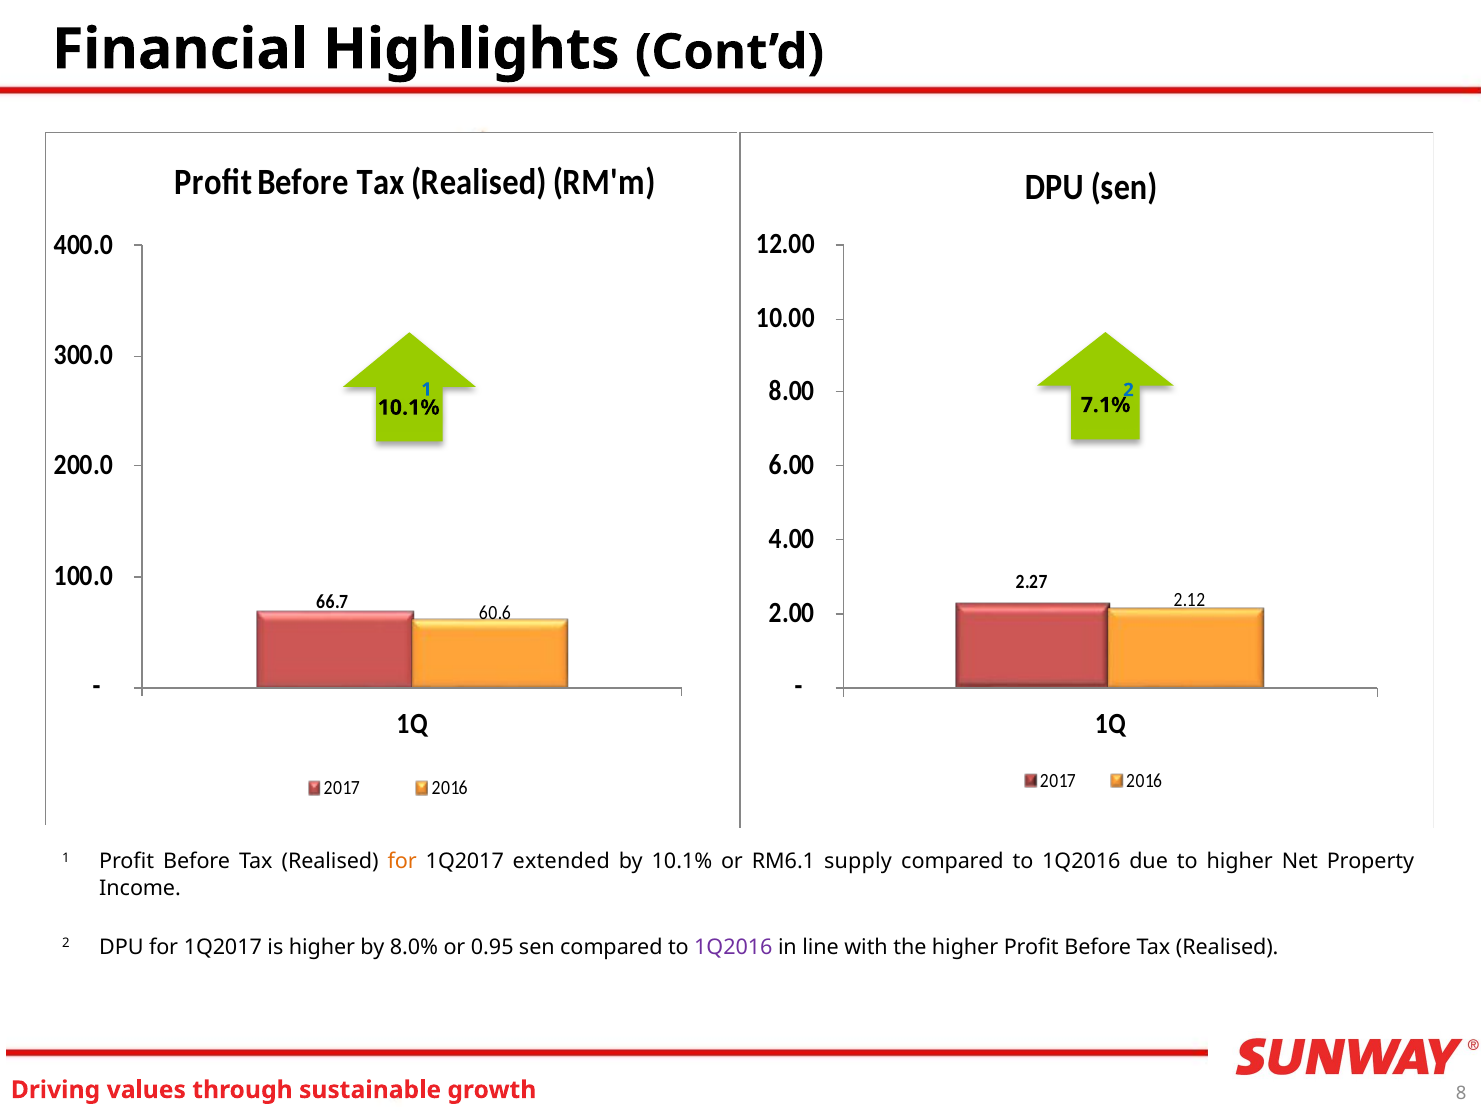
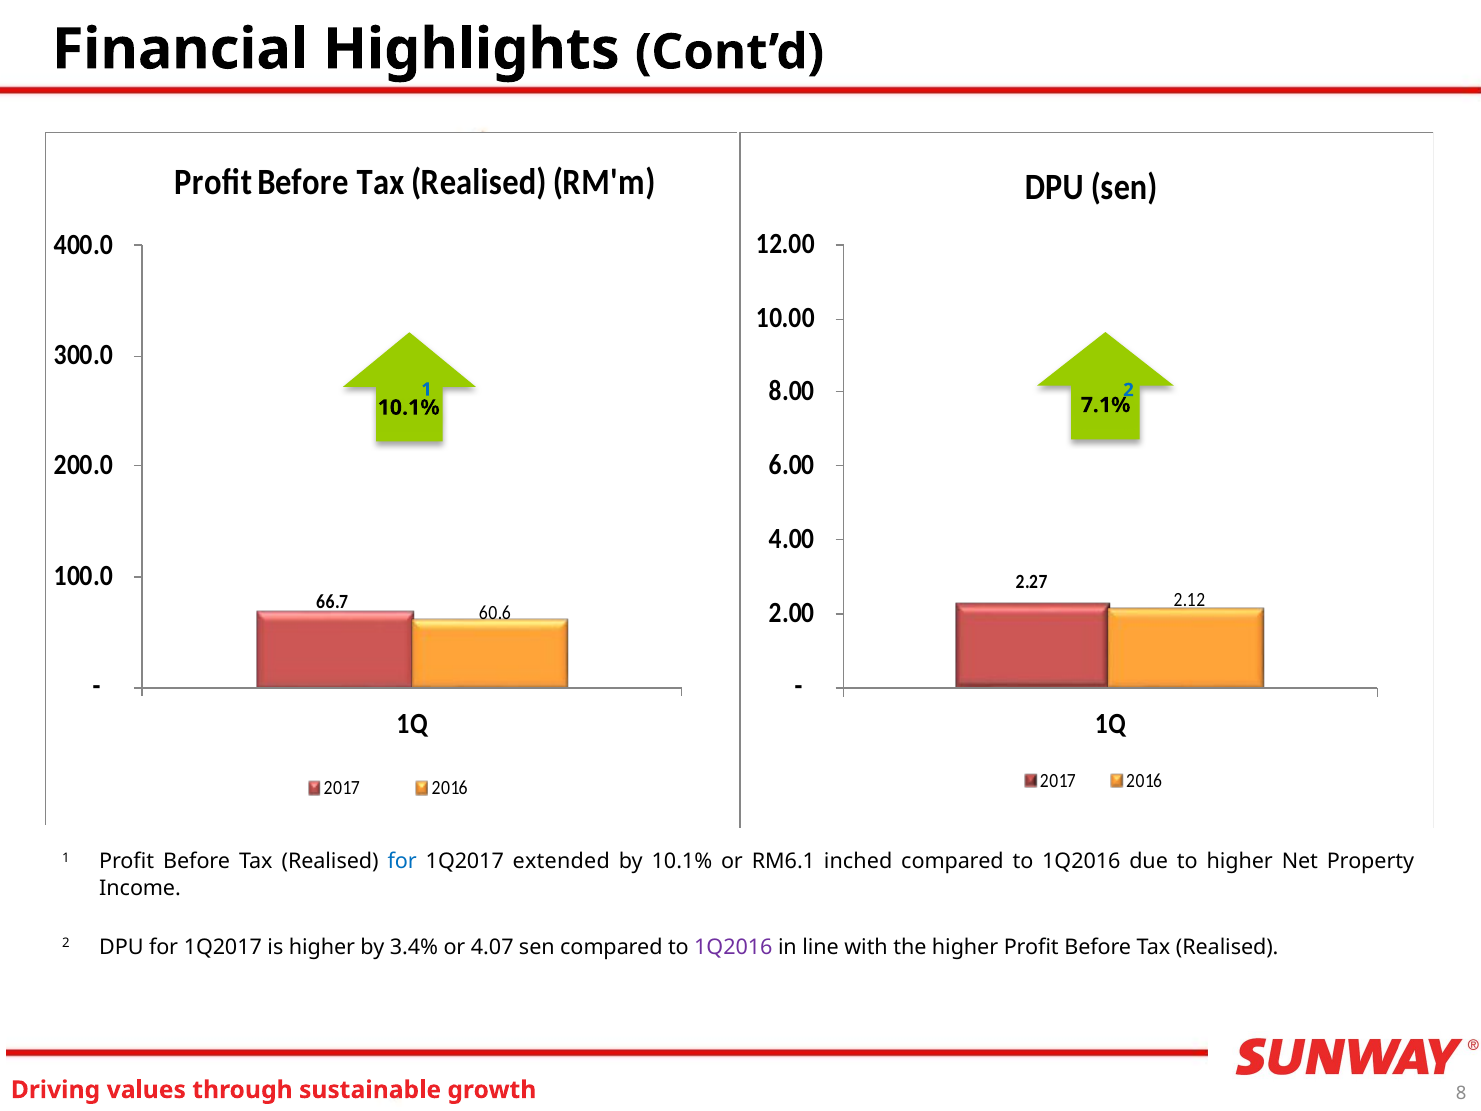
for colour: orange -> blue (402, 862)
supply: supply -> inched (858, 862)
8.0%: 8.0% -> 3.4% (414, 947)
0.95: 0.95 -> 4.07 (492, 947)
